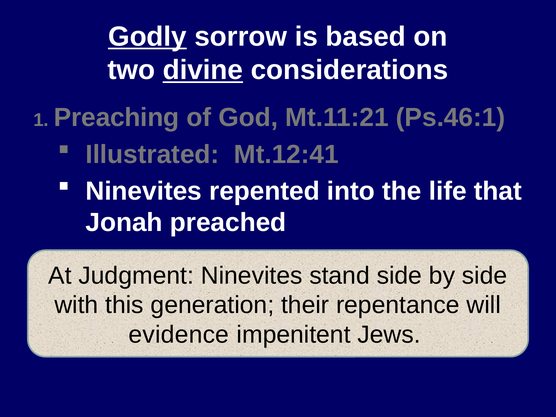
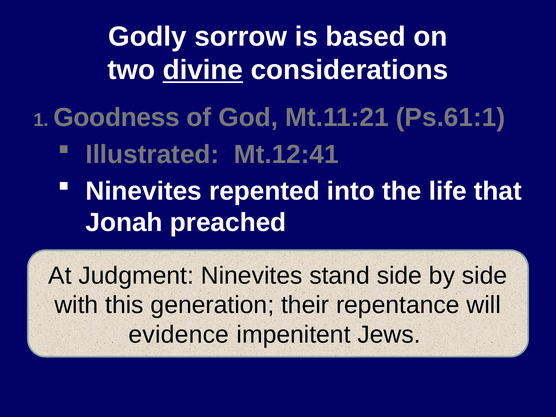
Godly underline: present -> none (147, 37)
Preaching: Preaching -> Goodness (117, 118)
Ps.46:1: Ps.46:1 -> Ps.61:1 (451, 118)
